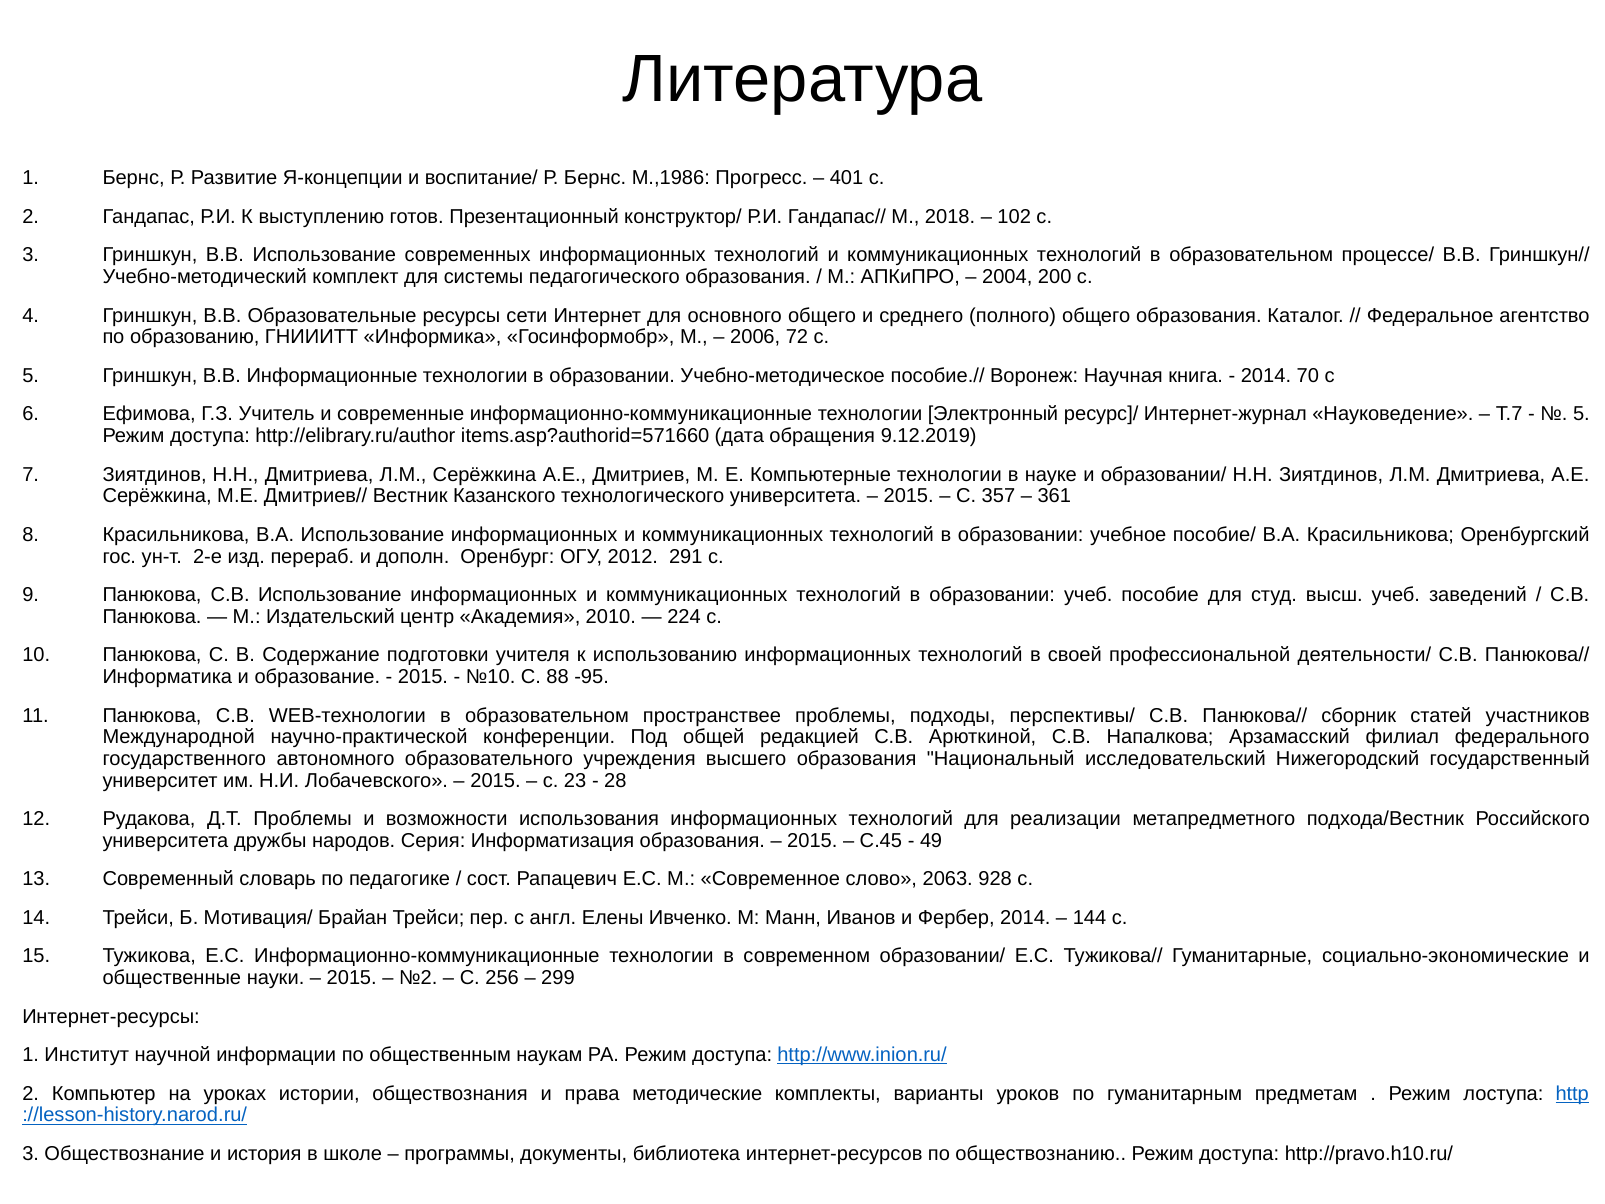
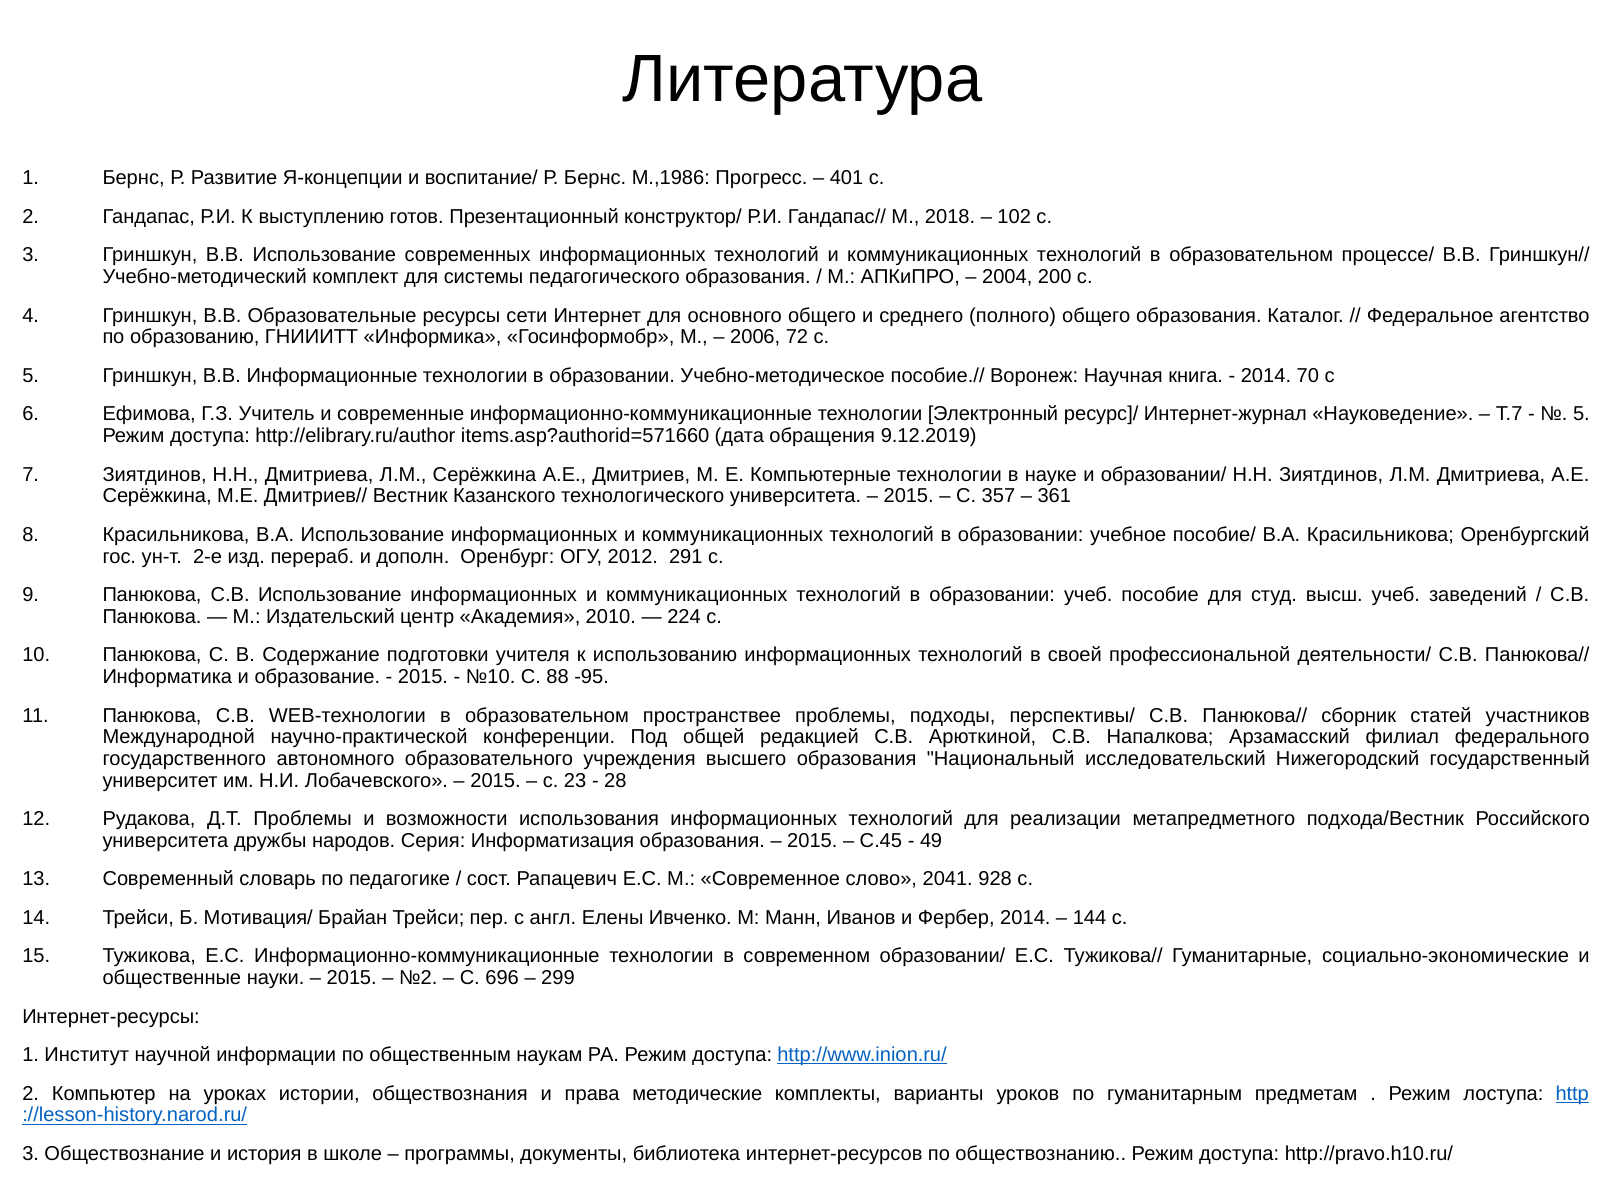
2063: 2063 -> 2041 (948, 879)
256: 256 -> 696 (502, 978)
